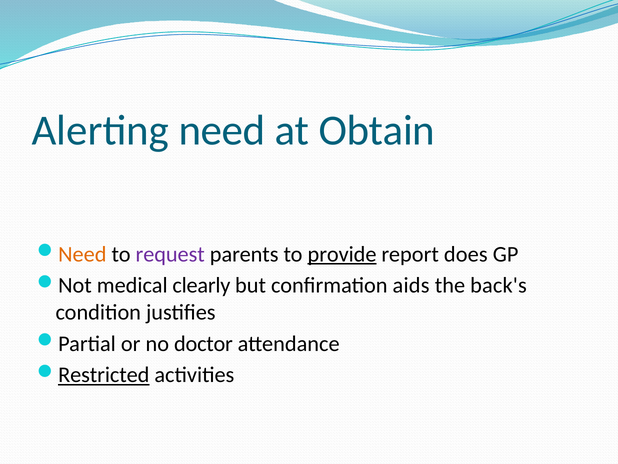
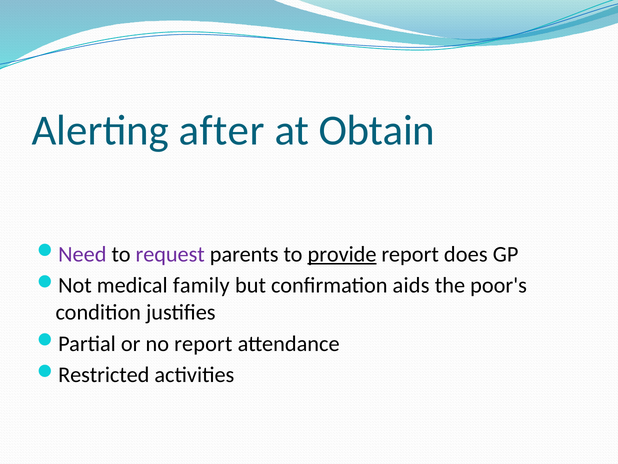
Alerting need: need -> after (222, 130)
Need colour: orange -> purple (82, 254)
clearly: clearly -> family (201, 285)
back's: back's -> poor's (499, 285)
no doctor: doctor -> report (203, 343)
Restricted underline: present -> none (104, 375)
